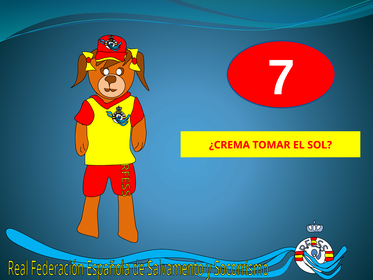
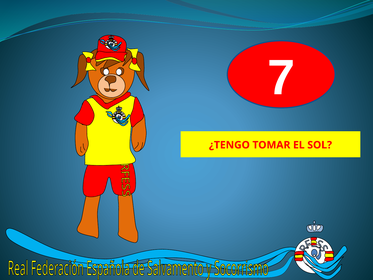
¿CREMA: ¿CREMA -> ¿TENGO (229, 145)
